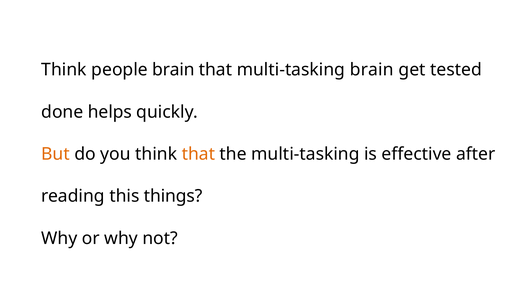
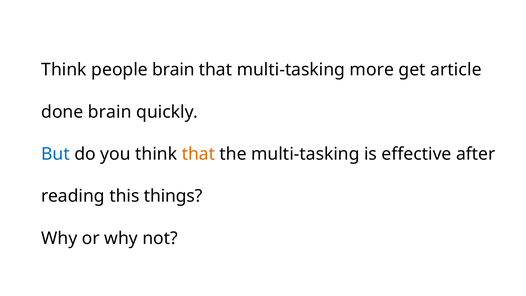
multi-tasking brain: brain -> more (372, 70)
tested: tested -> article (456, 70)
done helps: helps -> brain (110, 112)
But colour: orange -> blue (56, 154)
